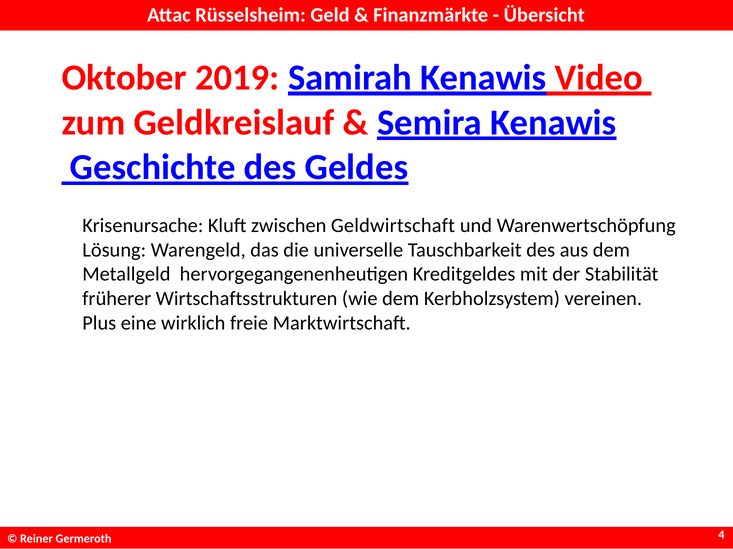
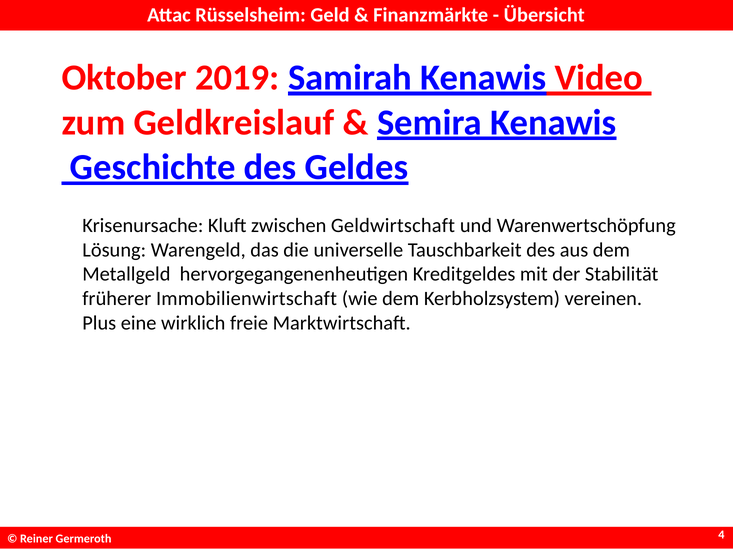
Wirtschaftsstrukturen: Wirtschaftsstrukturen -> Immobilienwirtschaft (246, 299)
